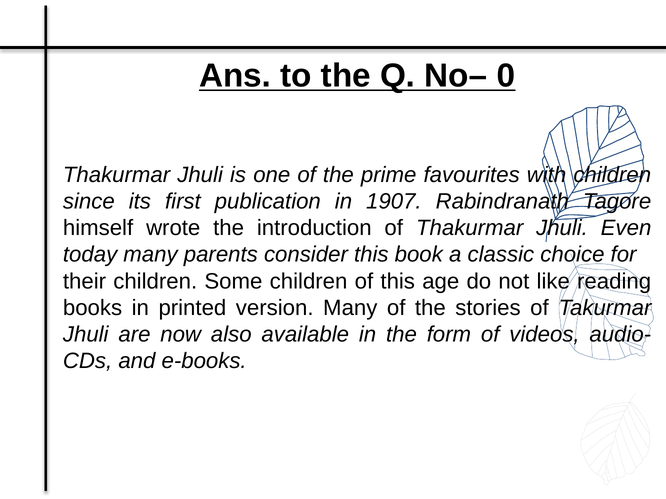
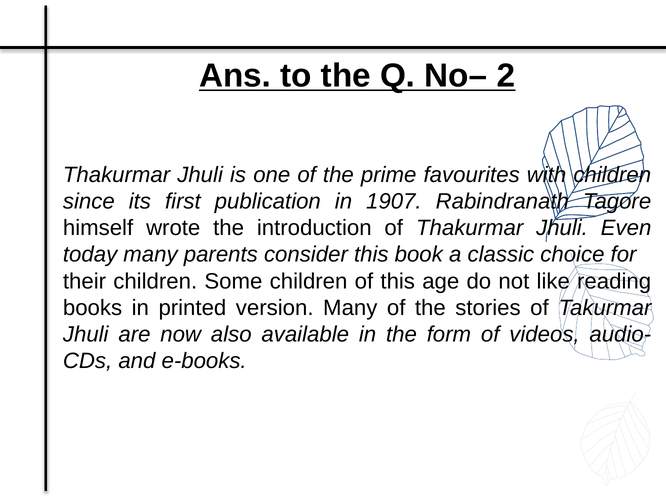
0: 0 -> 2 (506, 76)
